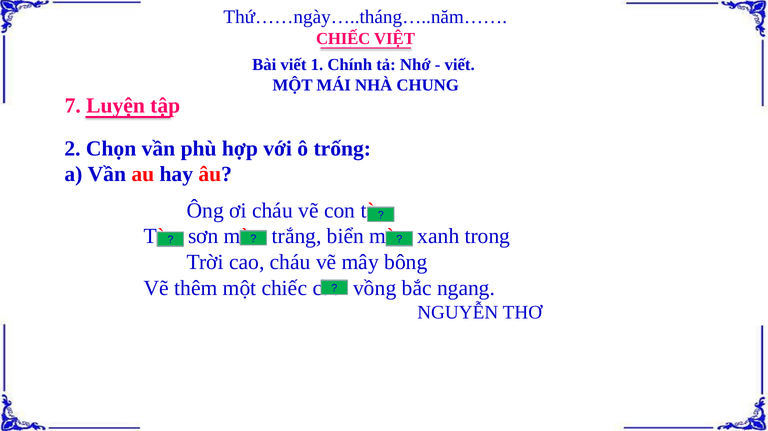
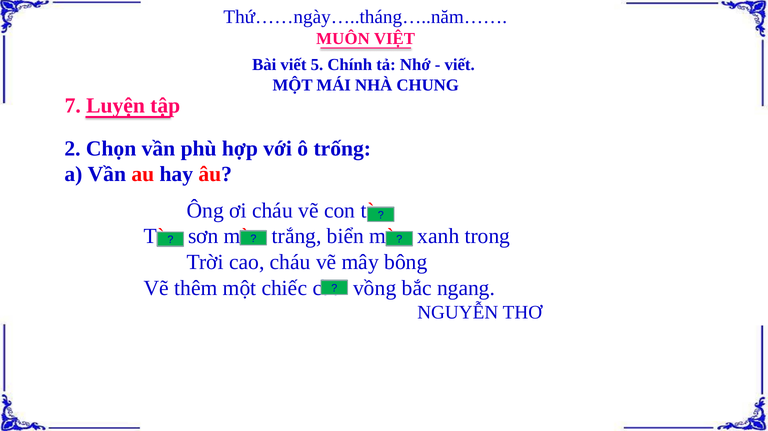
CHIẾC: CHIẾC -> MUÔN (343, 39)
1: 1 -> 5 (317, 65)
